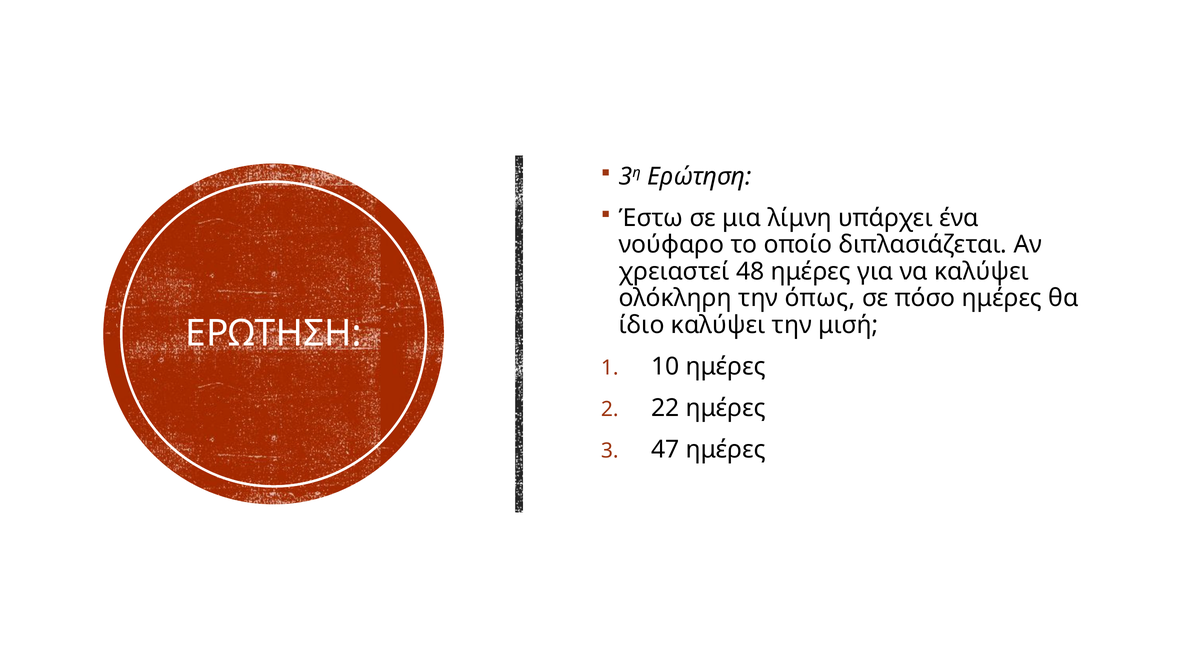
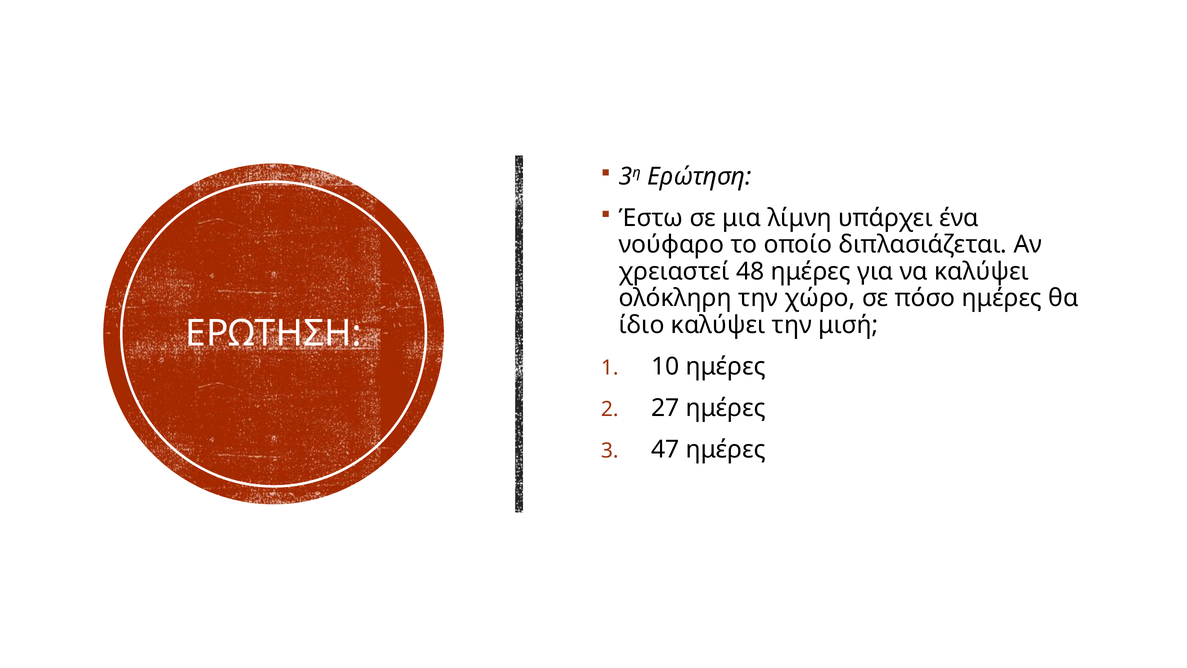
όπως: όπως -> χώρο (820, 298)
22: 22 -> 27 (665, 408)
